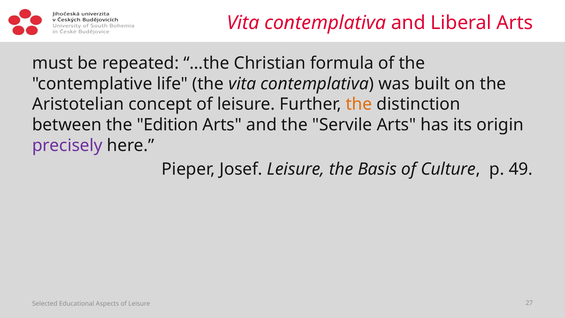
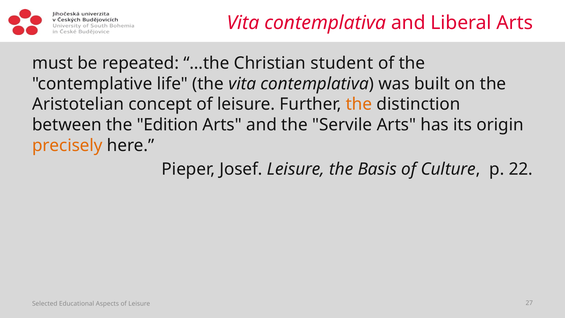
formula: formula -> student (342, 63)
precisely colour: purple -> orange (67, 145)
49: 49 -> 22 (521, 169)
